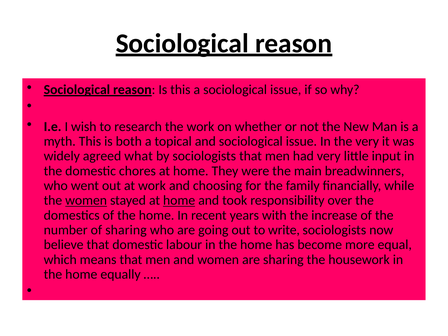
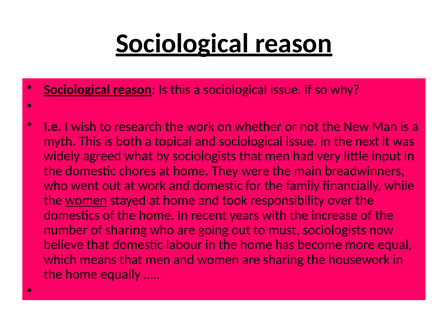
the very: very -> next (367, 141)
and choosing: choosing -> domestic (218, 186)
home underline: present -> none (179, 200)
write: write -> must (284, 230)
